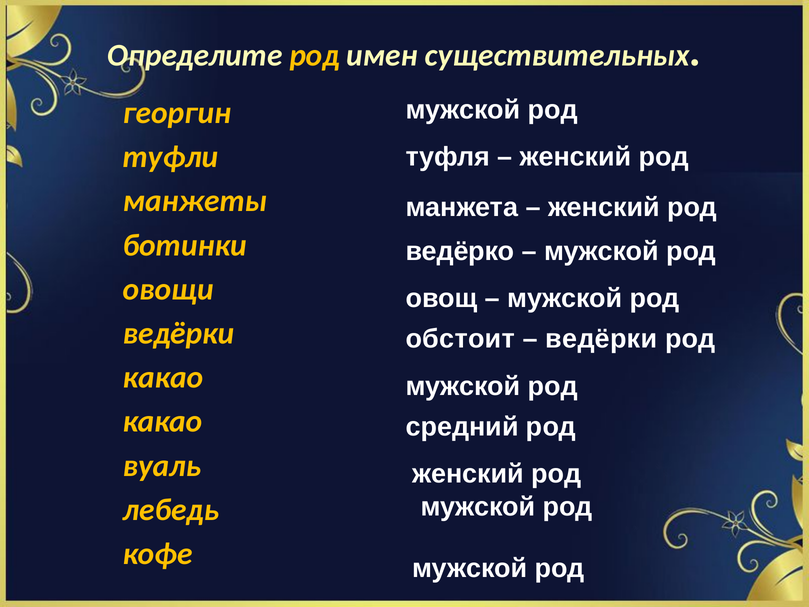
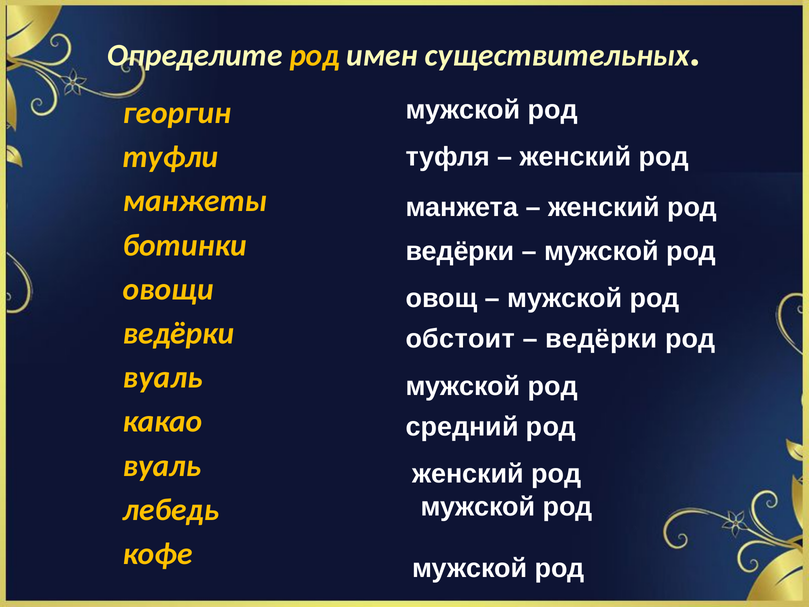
ведёрко: ведёрко -> ведёрки (460, 251)
какао: какао -> вуаль (163, 377)
